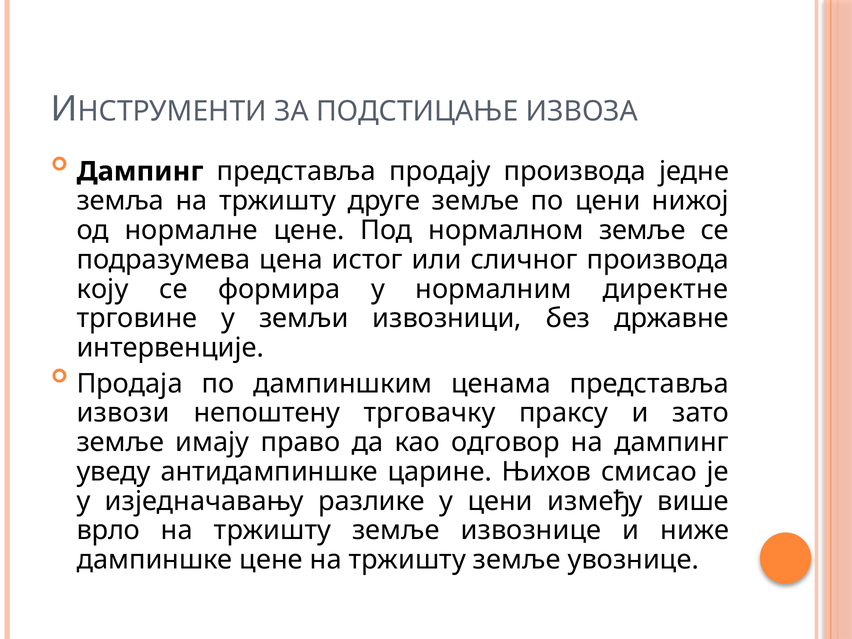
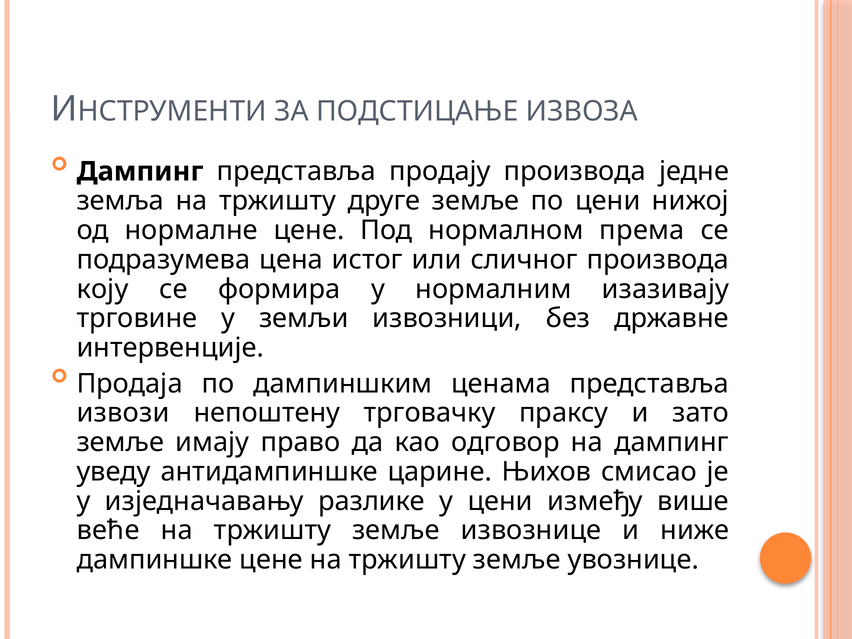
нормалном земље: земље -> према (642, 230)
директне: директне -> изазивају (665, 289)
врло: врло -> веће (108, 530)
